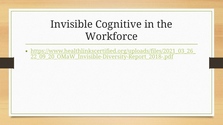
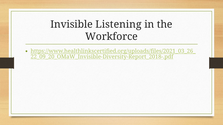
Cognitive: Cognitive -> Listening (118, 24)
